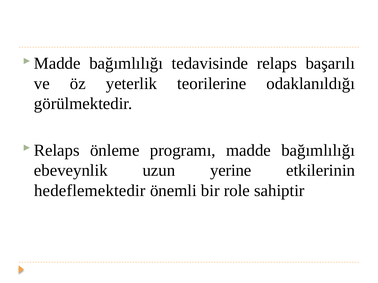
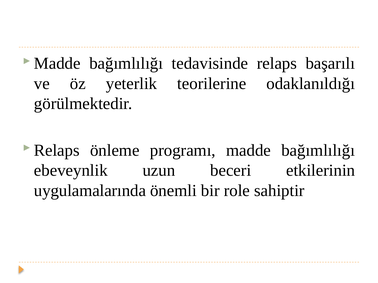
yerine: yerine -> beceri (231, 171)
hedeflemektedir: hedeflemektedir -> uygulamalarında (90, 191)
